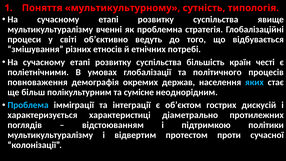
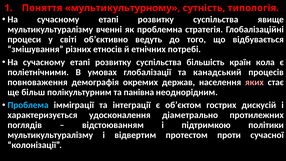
честі: честі -> кола (265, 62)
політичного: політичного -> канадський (217, 72)
яких colour: light blue -> pink (254, 82)
сумісне: сумісне -> панівна (139, 92)
характеристиці: характеристиці -> удосконалення (120, 115)
